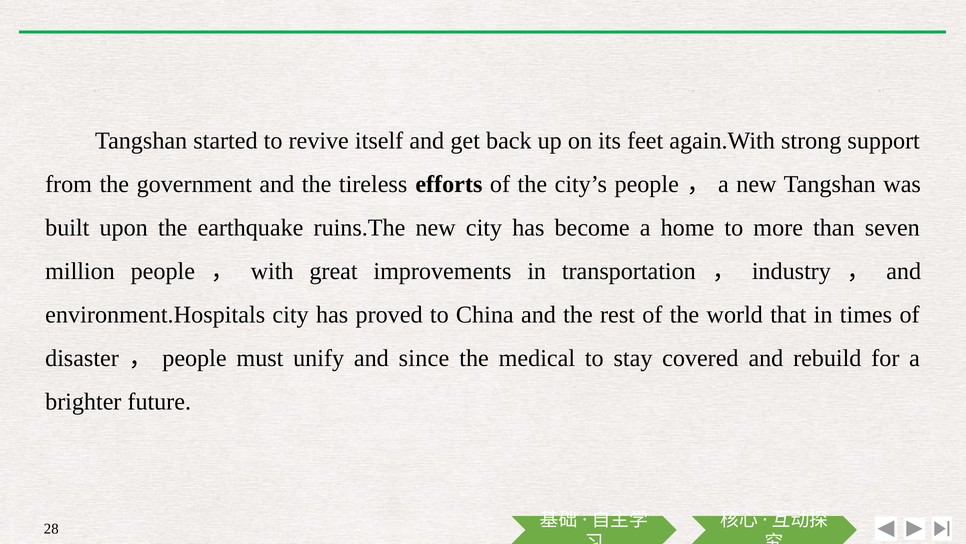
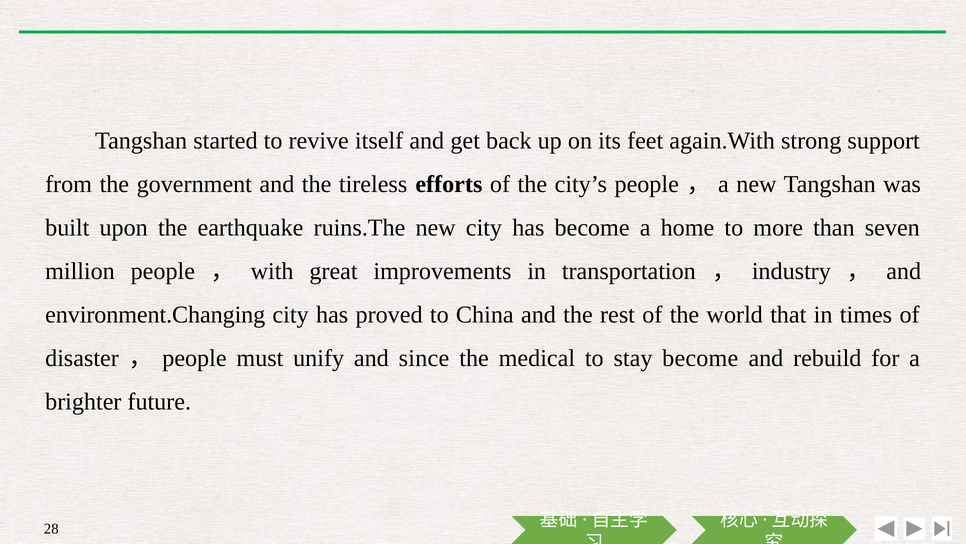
environment.Hospitals: environment.Hospitals -> environment.Changing (155, 314)
stay covered: covered -> become (700, 358)
